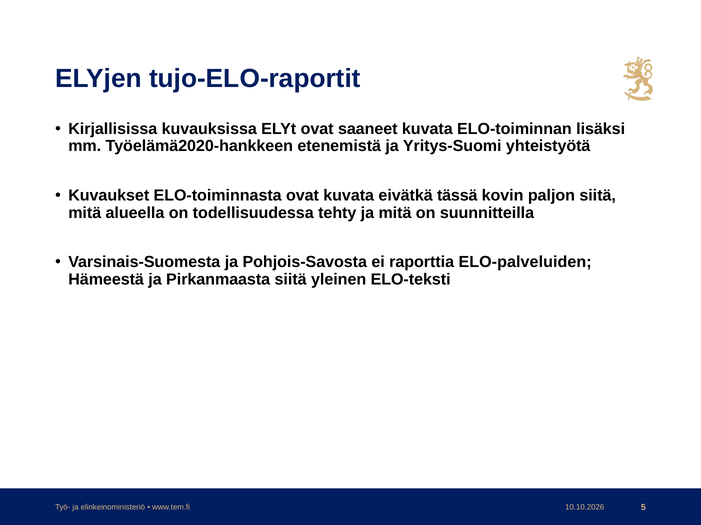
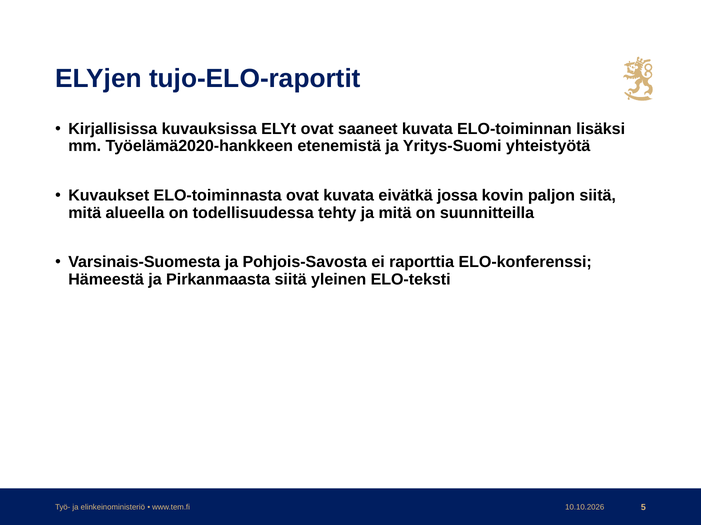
tässä: tässä -> jossa (457, 196)
ELO-palveluiden: ELO-palveluiden -> ELO-konferenssi (525, 262)
